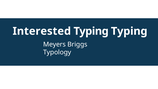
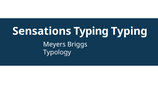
Interested: Interested -> Sensations (42, 31)
